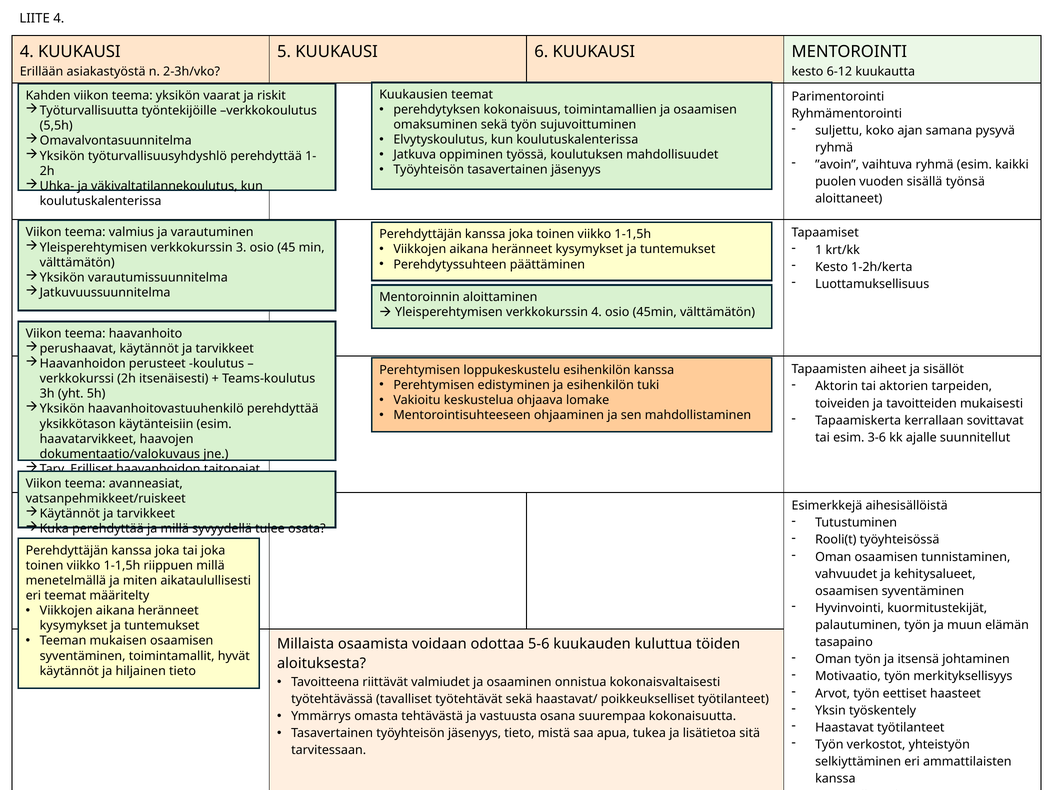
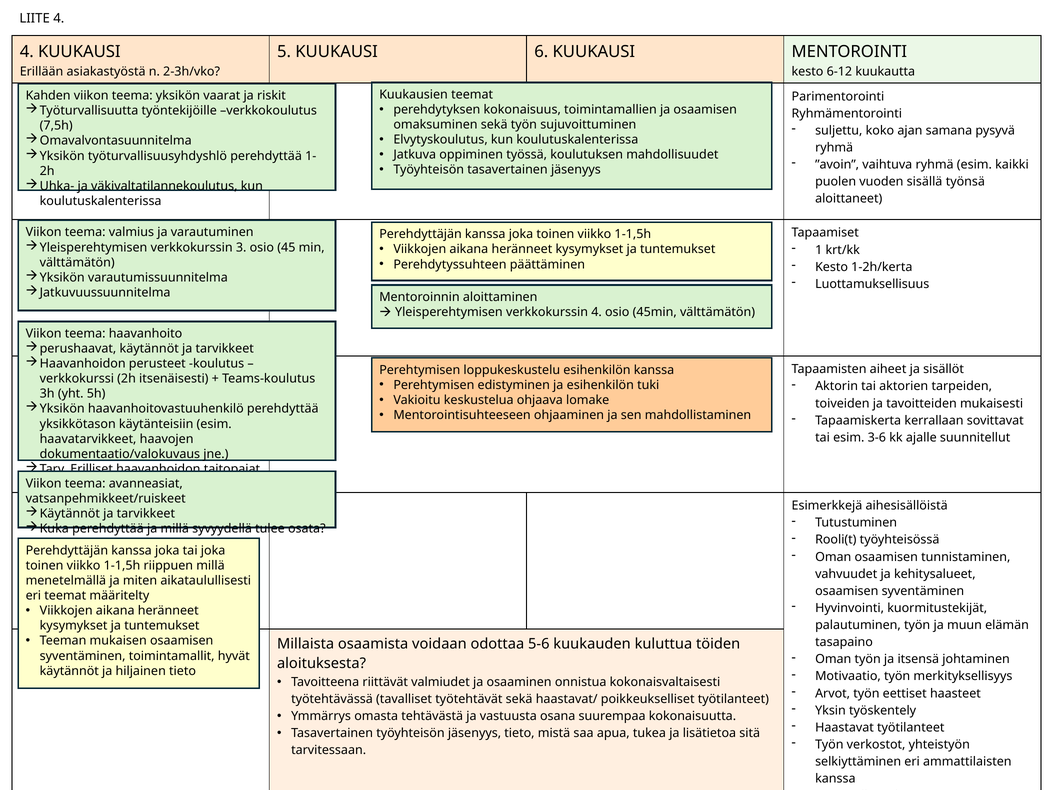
5,5h: 5,5h -> 7,5h (56, 126)
